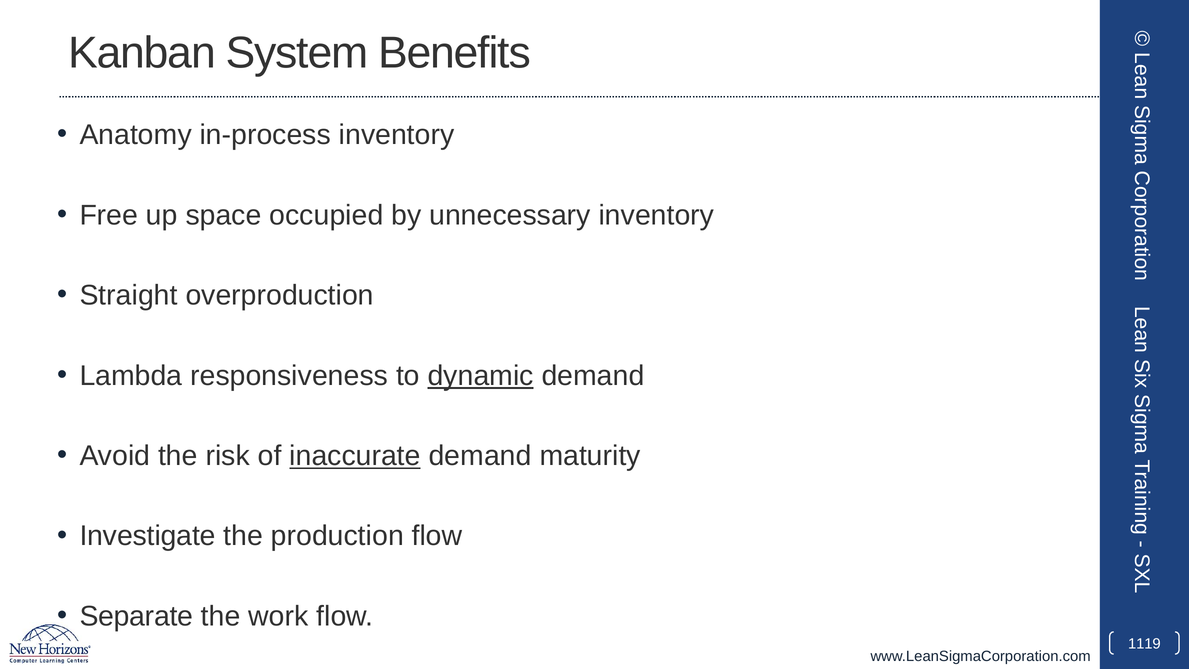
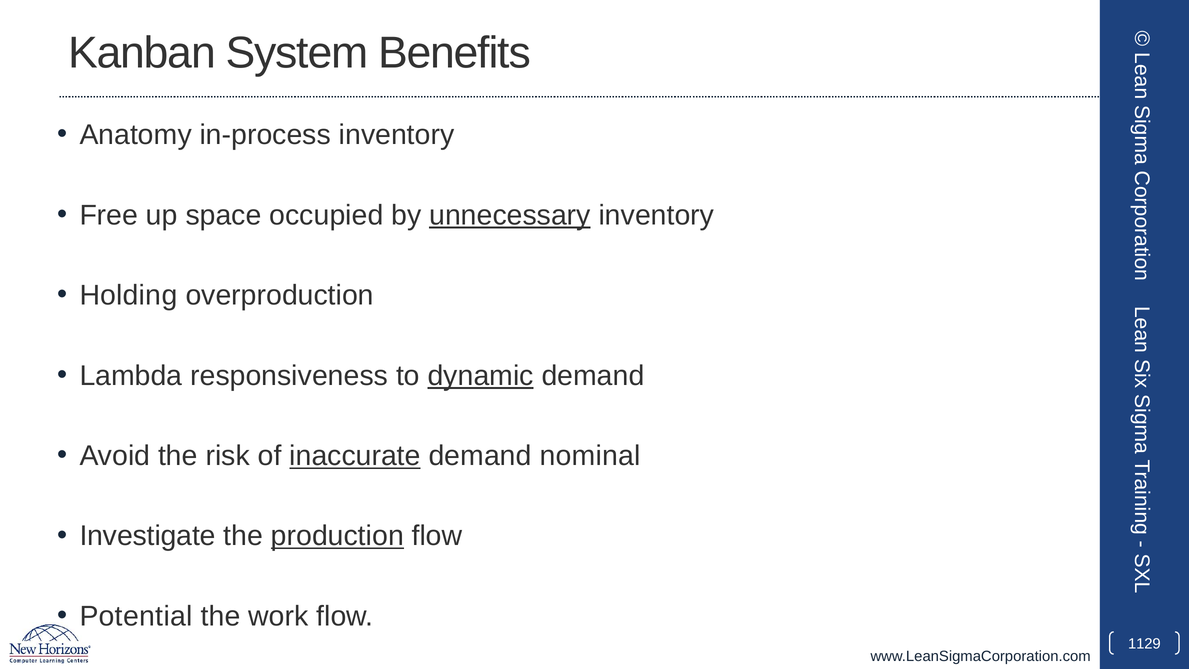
unnecessary underline: none -> present (510, 215)
Straight: Straight -> Holding (128, 295)
maturity: maturity -> nominal (590, 456)
production underline: none -> present (337, 536)
Separate: Separate -> Potential (136, 616)
1119: 1119 -> 1129 (1144, 644)
